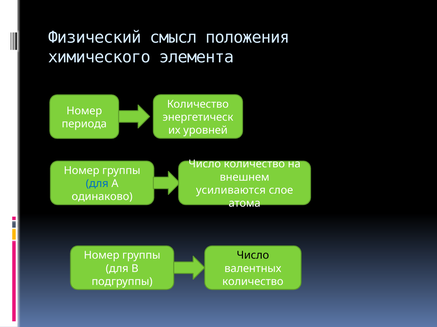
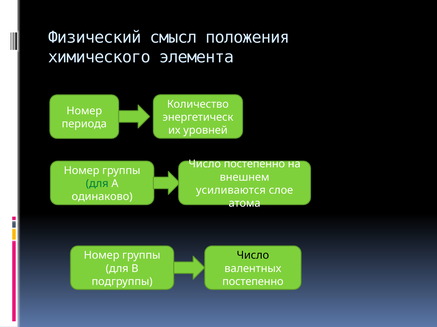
Число количество: количество -> постепенно (254, 164)
для colour: blue -> green (97, 184)
количество: количество -> постепенно (253, 282)
